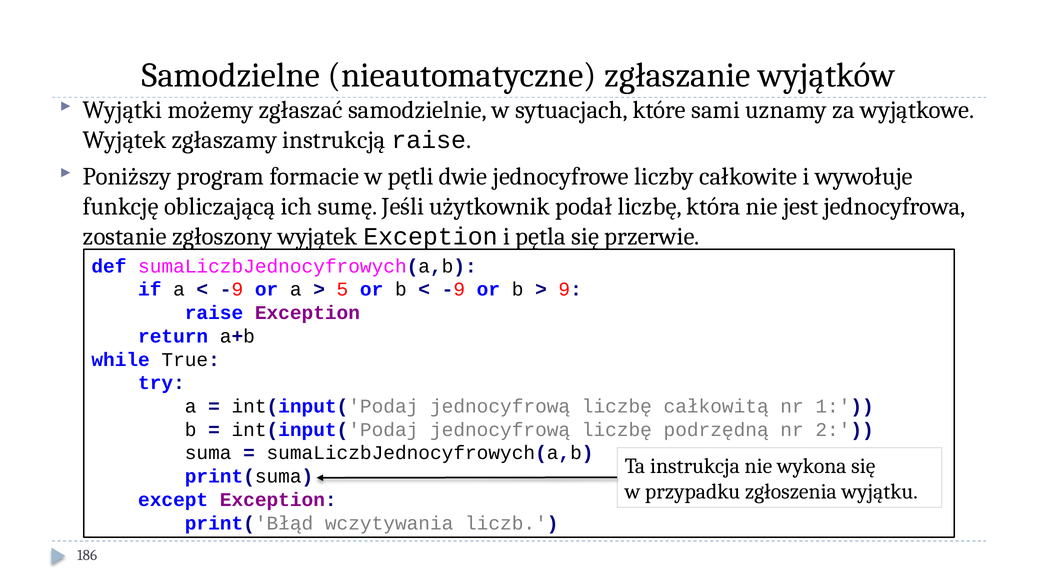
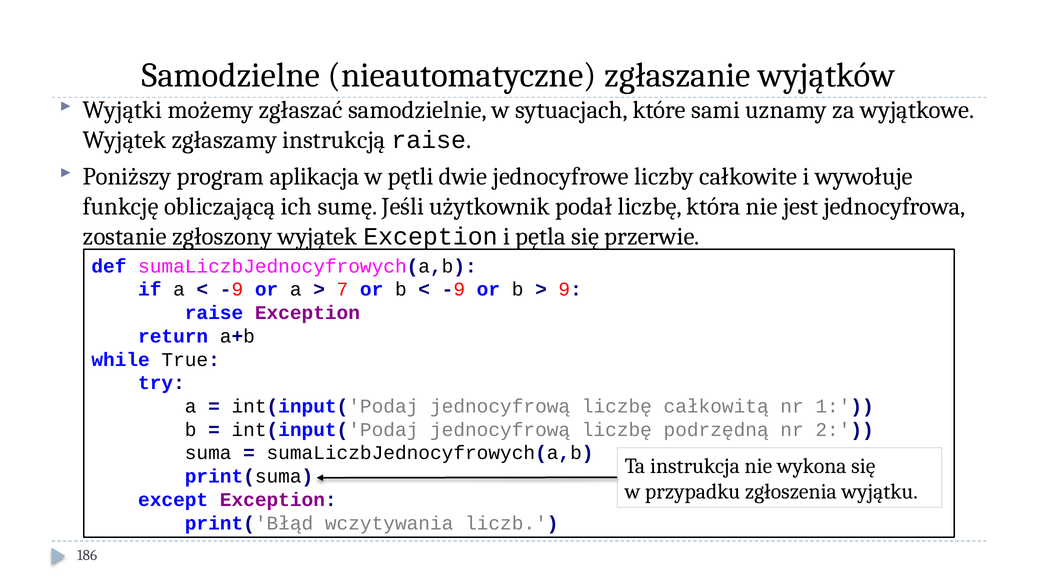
formacie: formacie -> aplikacja (314, 176)
5: 5 -> 7 (342, 289)
